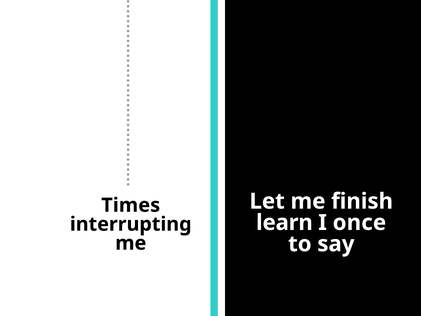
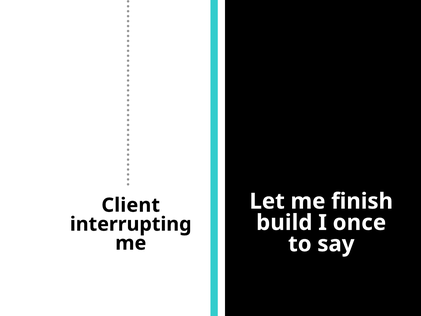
Times: Times -> Client (131, 205)
learn: learn -> build (284, 222)
